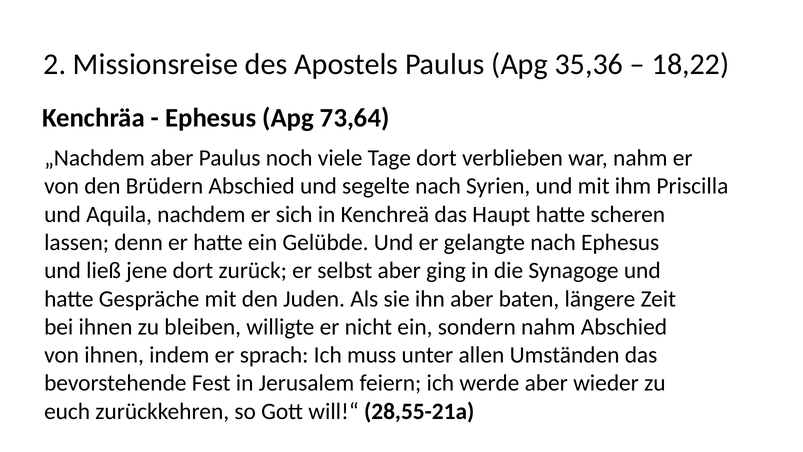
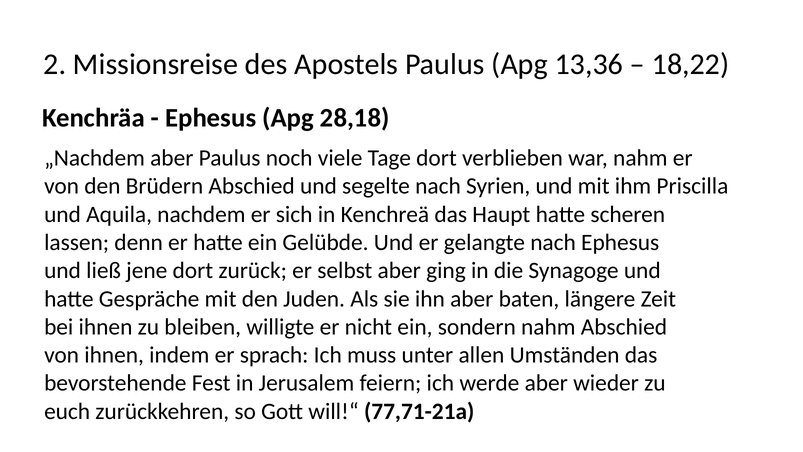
35,36: 35,36 -> 13,36 (589, 64)
73,64: 73,64 -> 28,18 (355, 118)
28,55-21a: 28,55-21a -> 77,71-21a (419, 411)
